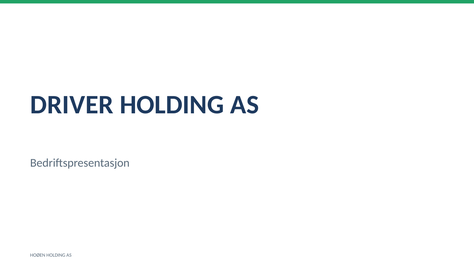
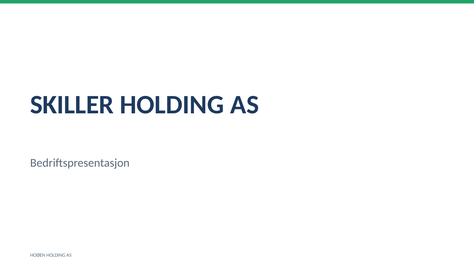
DRIVER: DRIVER -> SKILLER (72, 105)
